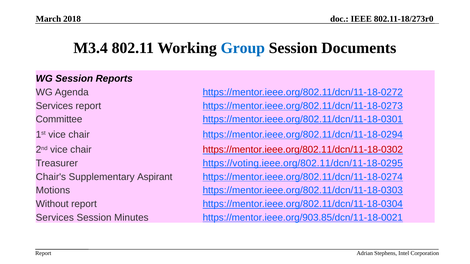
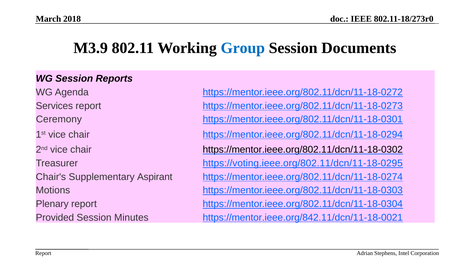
M3.4: M3.4 -> M3.9 (91, 48)
Committee: Committee -> Ceremony (59, 120)
https://mentor.ieee.org/802.11/dcn/11-18-0302 colour: red -> black (303, 150)
Without: Without -> Plenary (52, 204)
Services: Services -> Provided (55, 218)
https://mentor.ieee.org/903.85/dcn/11-18-0021: https://mentor.ieee.org/903.85/dcn/11-18-0021 -> https://mentor.ieee.org/842.11/dcn/11-18-0021 (303, 218)
